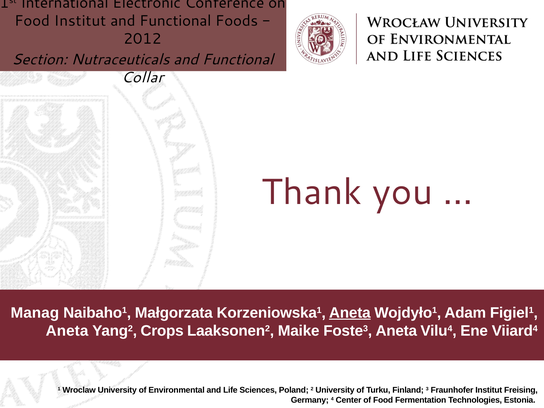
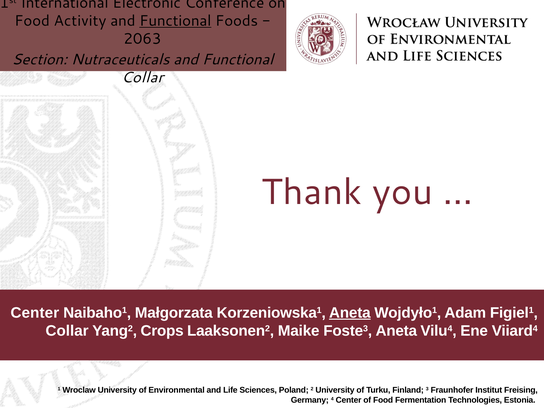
Food Institut: Institut -> Activity (80, 21)
Functional underline: none -> present (175, 21)
2012: 2012 -> 2063 (142, 39)
Manag: Manag -> Center (35, 313)
Aneta: Aneta -> Collar (67, 331)
